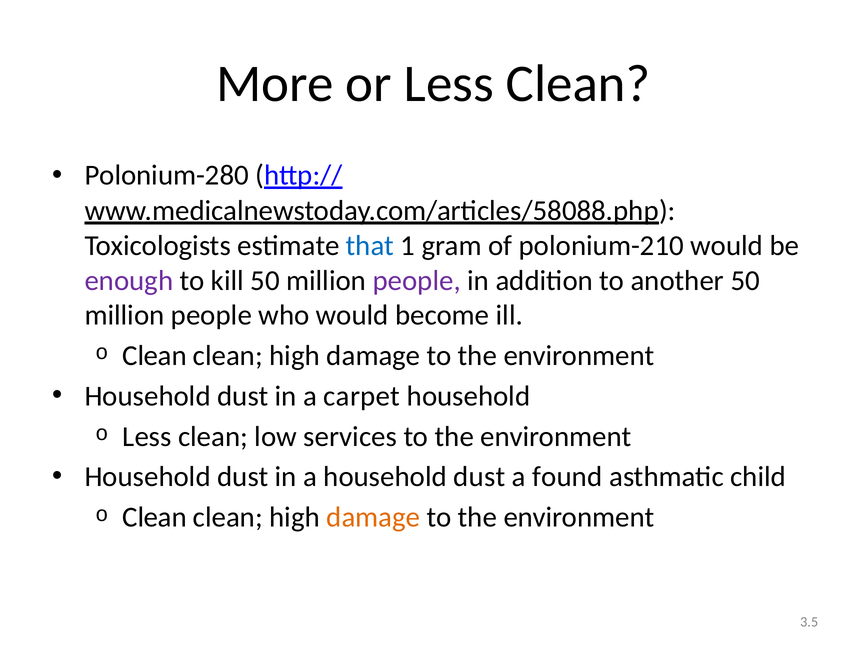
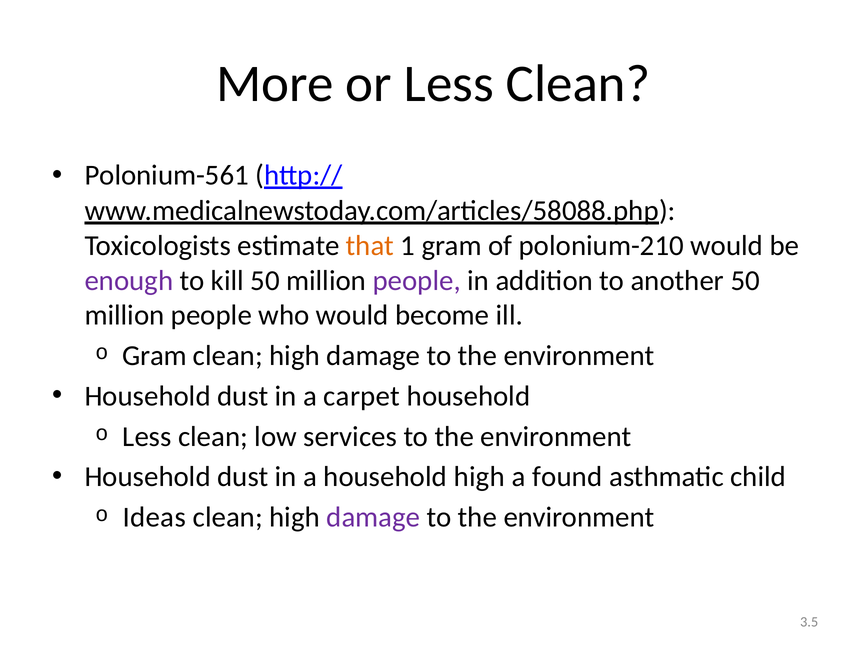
Polonium-280: Polonium-280 -> Polonium-561 (167, 175)
that colour: blue -> orange (370, 246)
Clean: Clean -> Gram (155, 356)
a household dust: dust -> high (479, 477)
Clean: Clean -> Ideas (154, 518)
damage colour: orange -> purple (373, 518)
